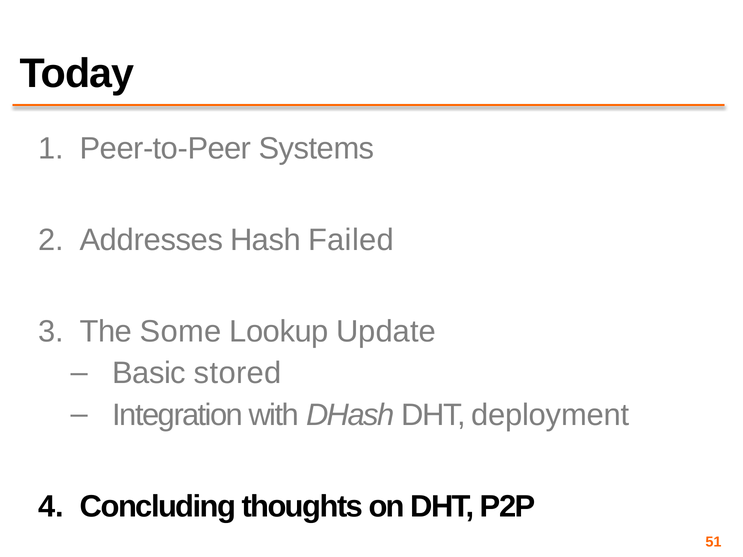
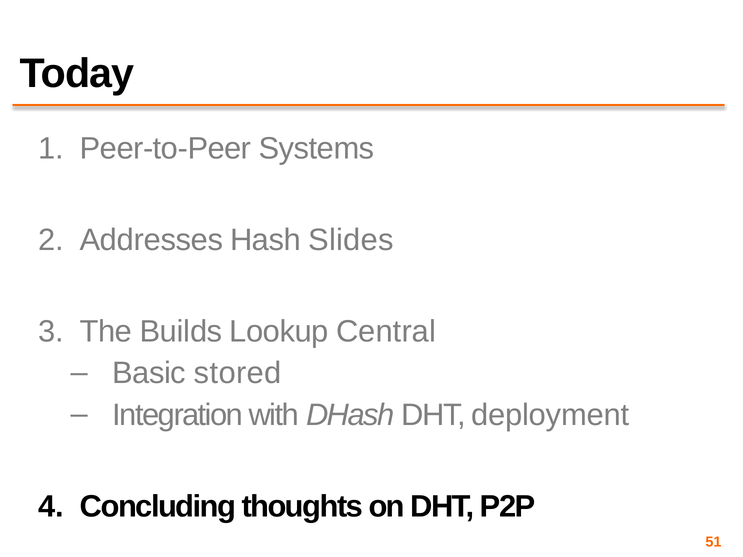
Failed: Failed -> Slides (351, 240)
Some: Some -> Builds (181, 332)
Update: Update -> Central (386, 332)
